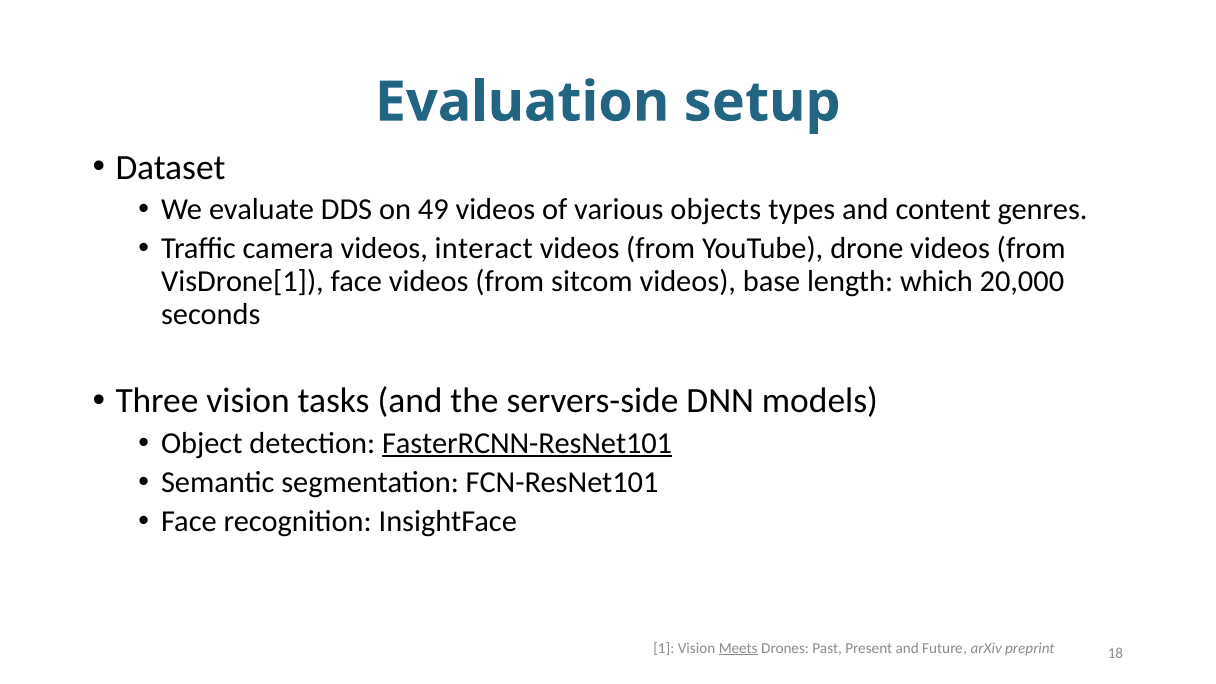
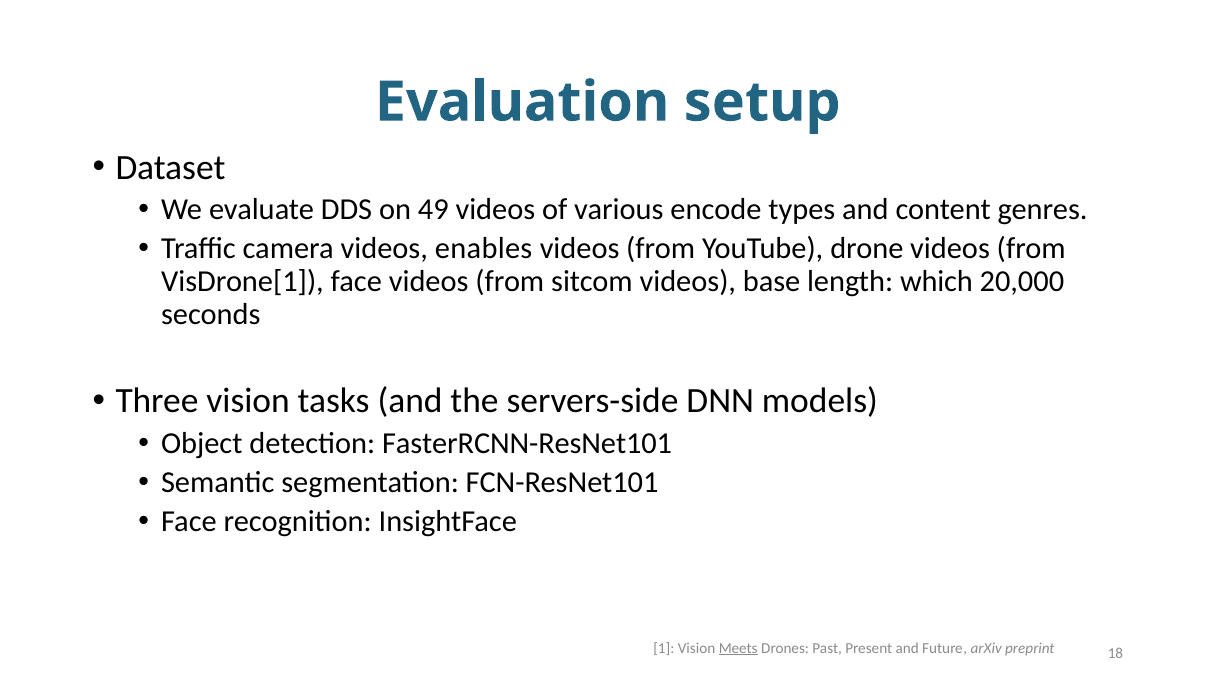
objects: objects -> encode (716, 209)
interact: interact -> enables (484, 248)
FasterRCNN-ResNet101 underline: present -> none (527, 443)
